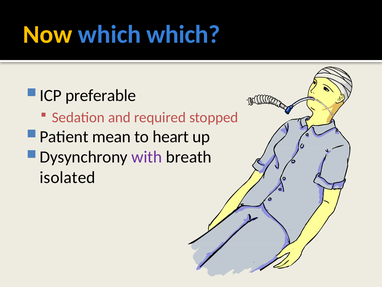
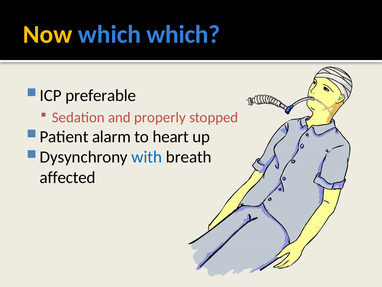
required: required -> properly (160, 117)
mean: mean -> alarm (112, 136)
with colour: purple -> blue (147, 157)
isolated: isolated -> affected (68, 177)
